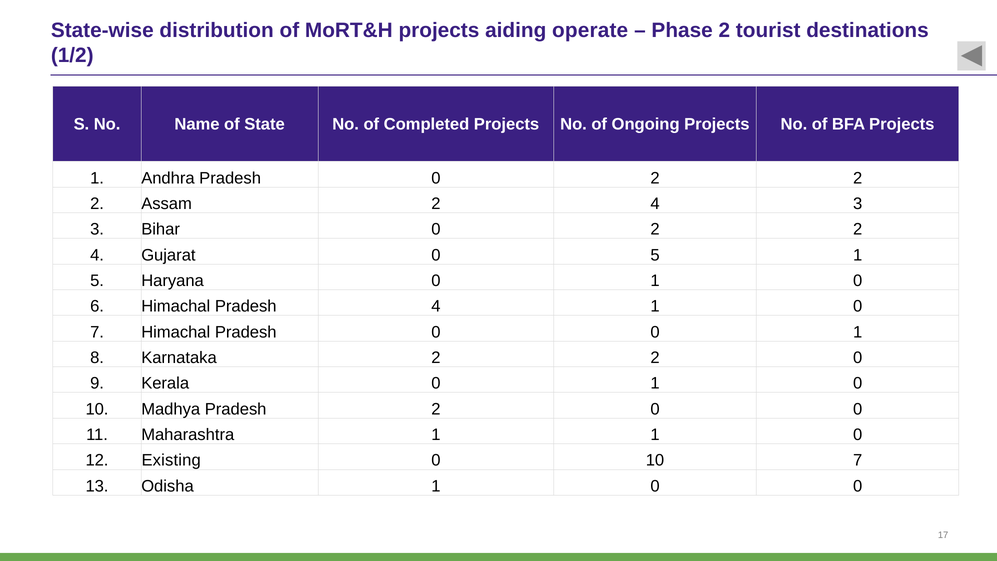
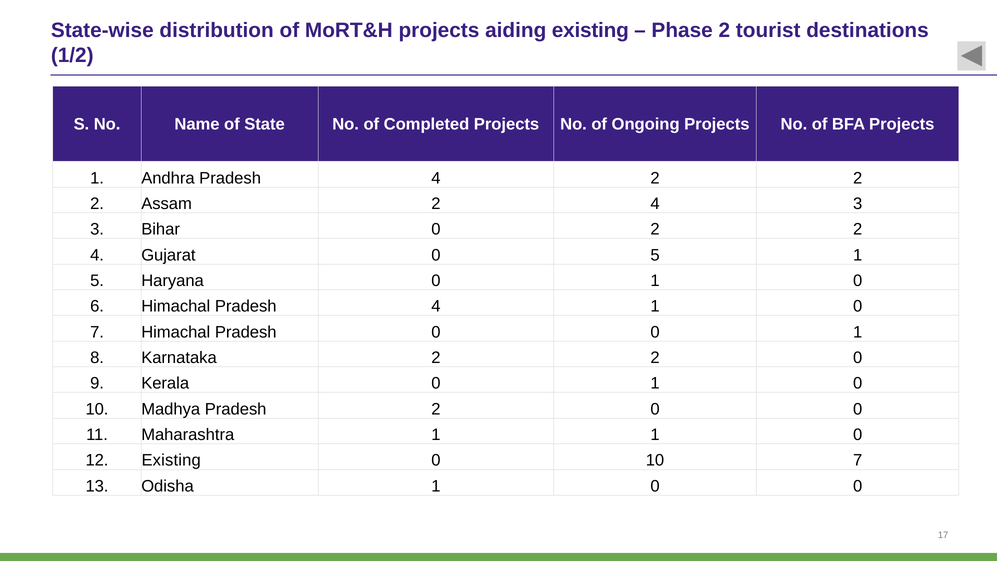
aiding operate: operate -> existing (590, 30)
Andhra Pradesh 0: 0 -> 4 (436, 178)
